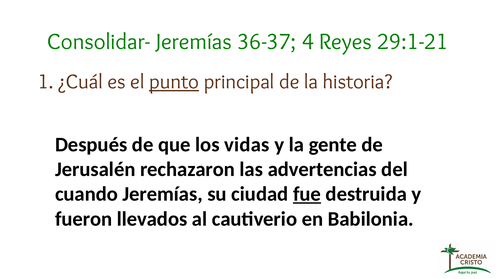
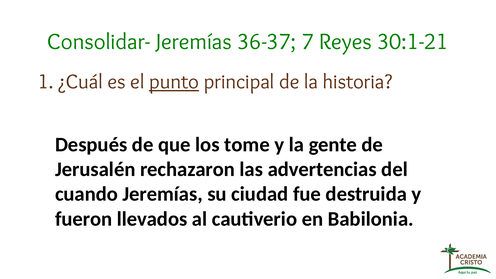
4: 4 -> 7 (308, 42)
29:1-21: 29:1-21 -> 30:1-21 (413, 42)
vidas: vidas -> tome (247, 145)
fue underline: present -> none (307, 194)
